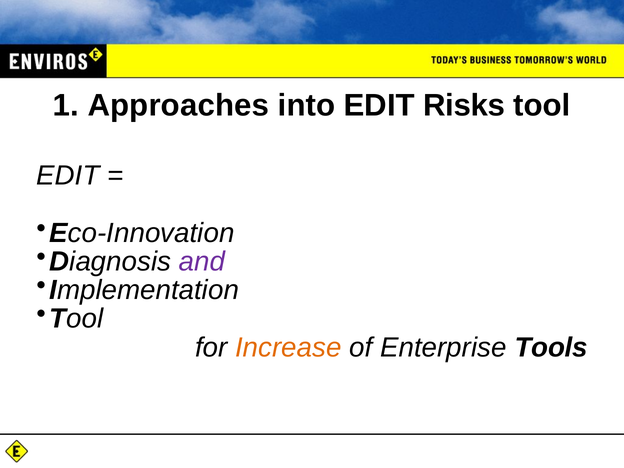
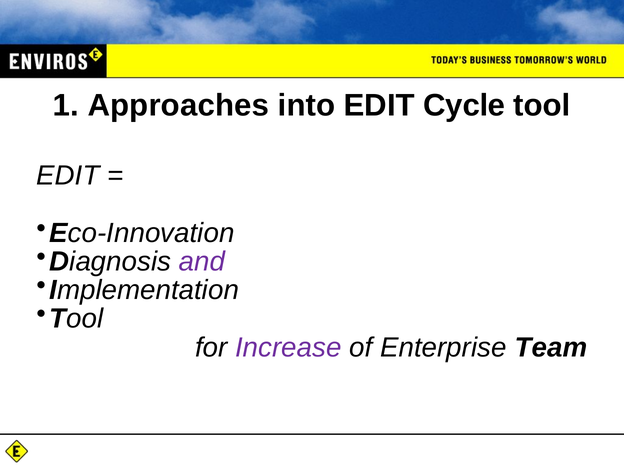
Risks: Risks -> Cycle (464, 105)
Increase colour: orange -> purple (288, 347)
Tools: Tools -> Team (551, 347)
